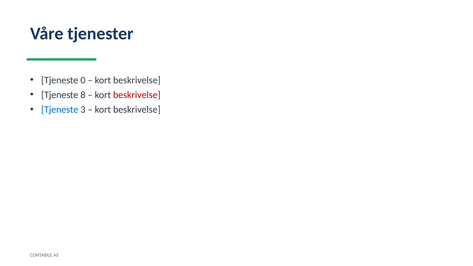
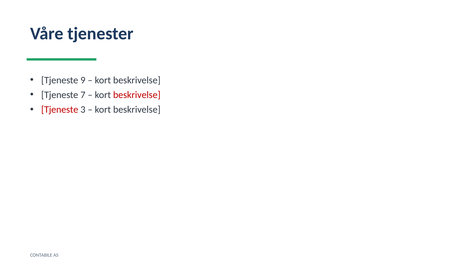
0: 0 -> 9 (83, 80)
8: 8 -> 7 (83, 95)
Tjeneste colour: blue -> red (60, 110)
